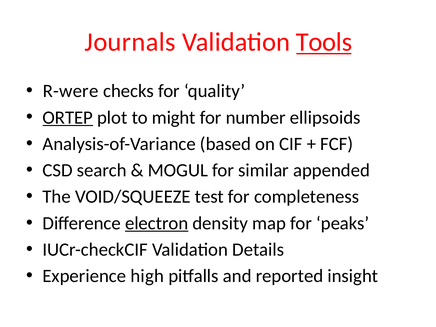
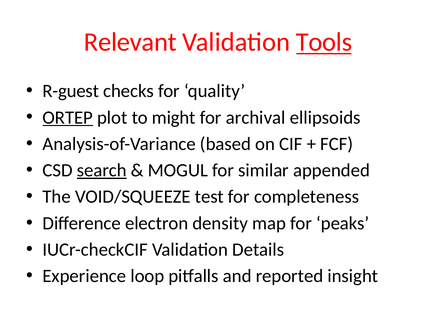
Journals: Journals -> Relevant (130, 42)
R-were: R-were -> R-guest (71, 91)
number: number -> archival (256, 117)
search underline: none -> present (102, 170)
electron underline: present -> none (157, 223)
high: high -> loop (147, 276)
